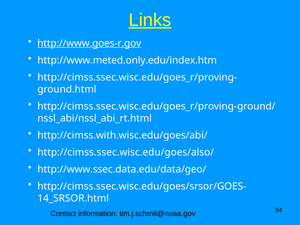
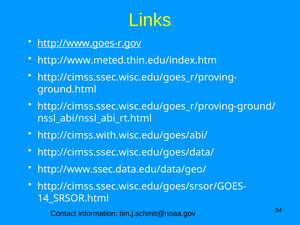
Links underline: present -> none (150, 20)
http://www.meted.only.edu/index.htm: http://www.meted.only.edu/index.htm -> http://www.meted.thin.edu/index.htm (127, 60)
http://cimss.ssec.wisc.edu/goes/also/: http://cimss.ssec.wisc.edu/goes/also/ -> http://cimss.ssec.wisc.edu/goes/data/ (126, 152)
